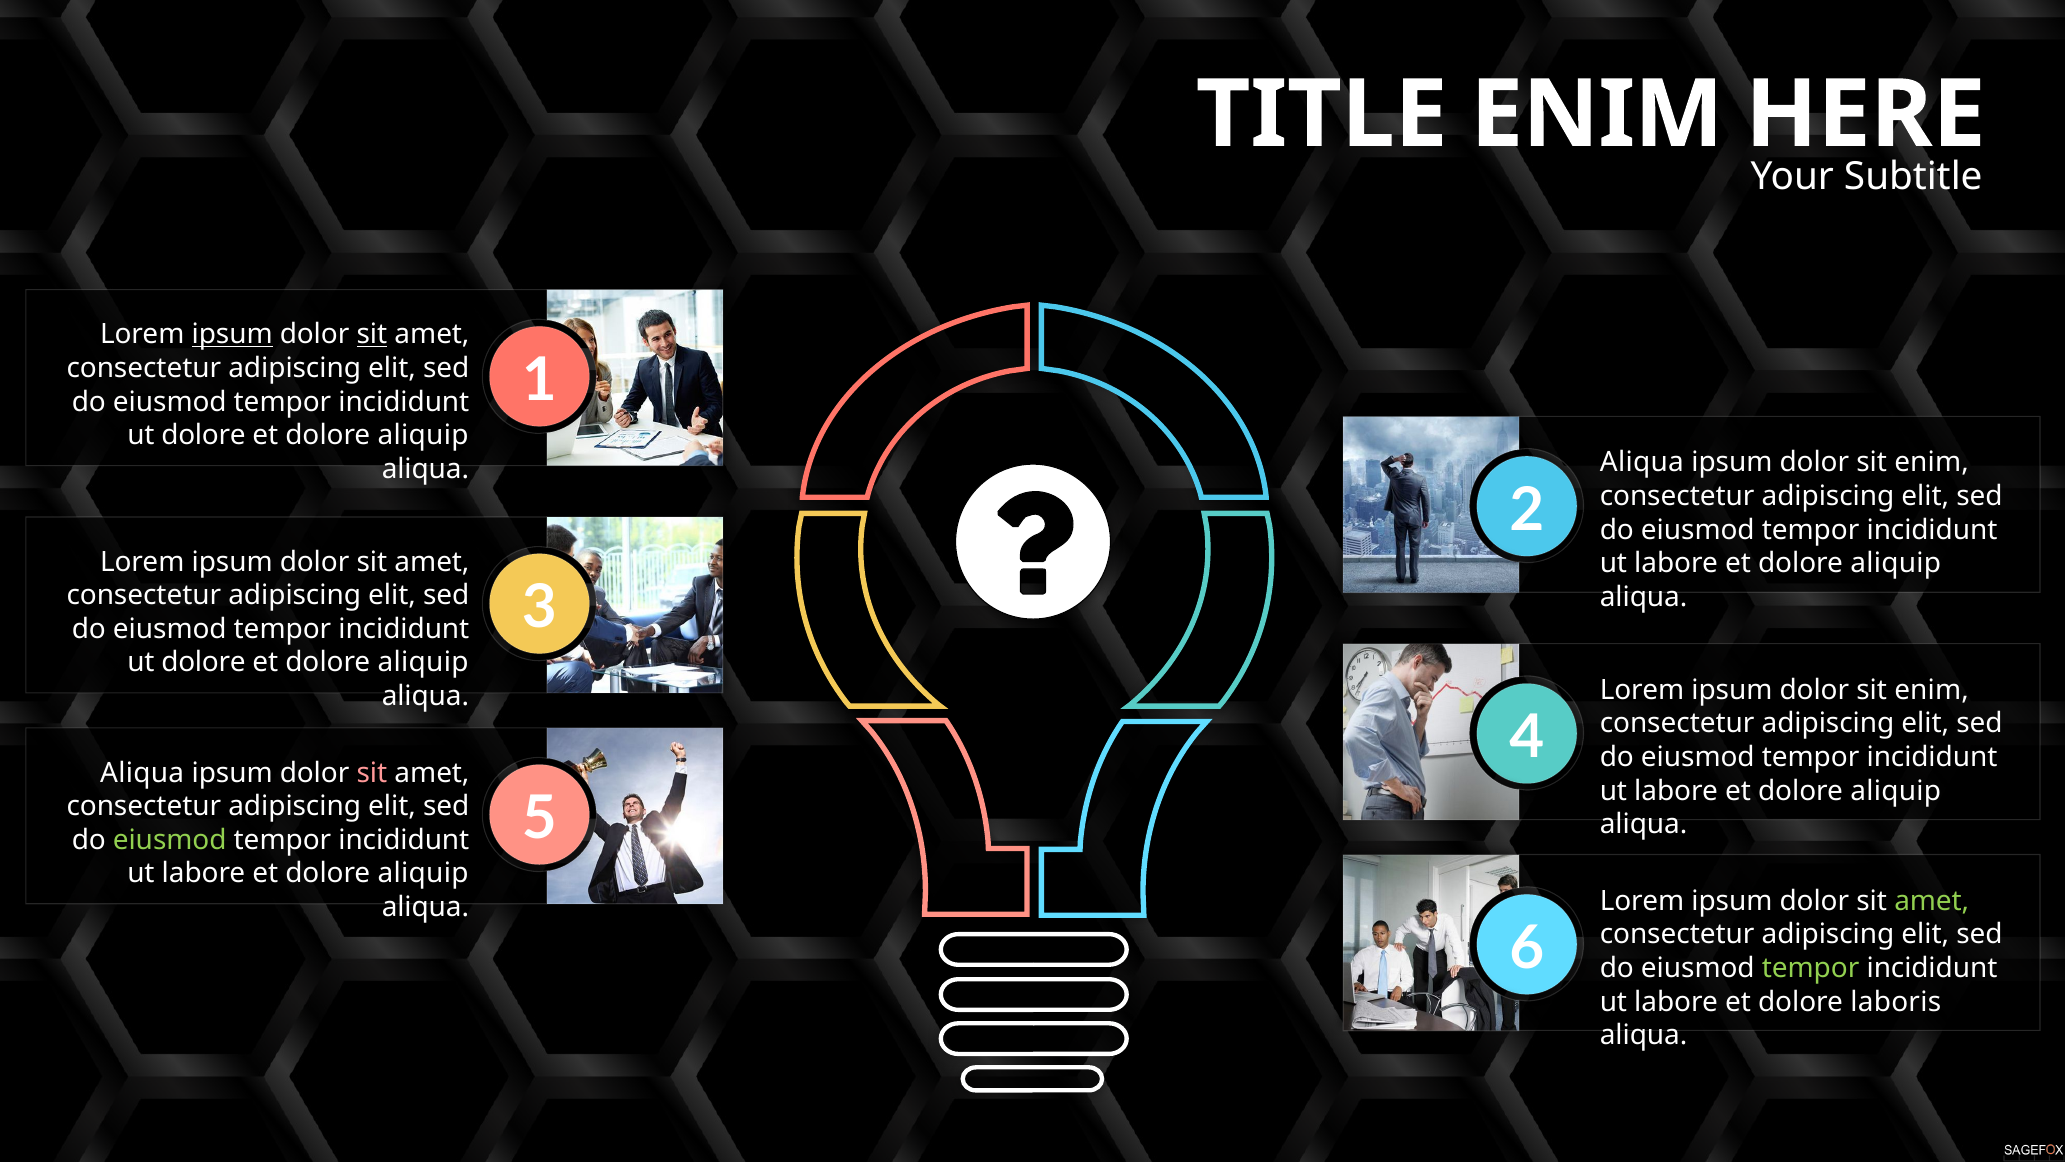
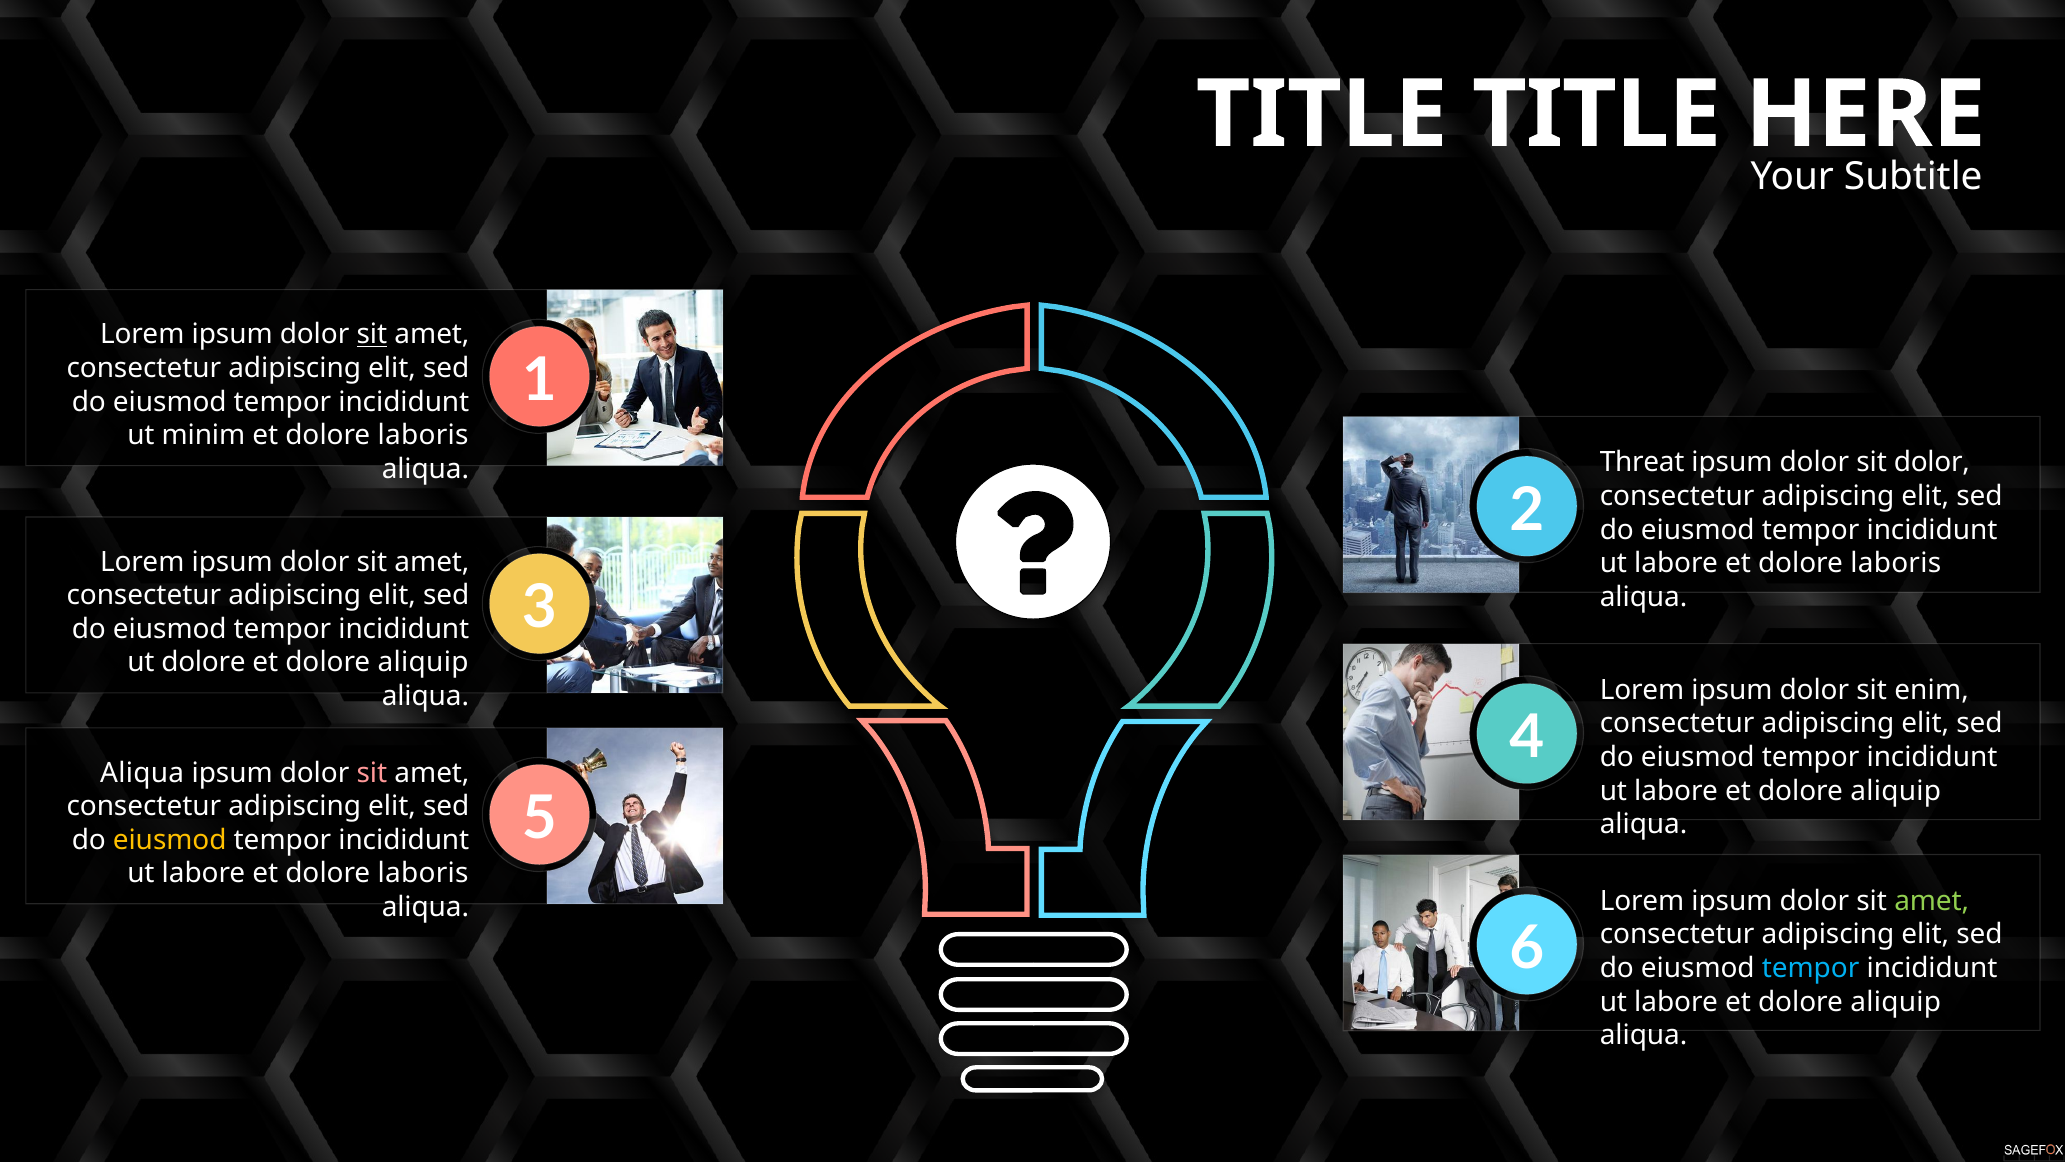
TITLE ENIM: ENIM -> TITLE (1597, 115)
ipsum underline: present -> none (232, 334)
dolore: dolore -> minim (203, 435)
aliquip: aliquip -> laboris (423, 435)
Aliqua: Aliqua -> Threat (1642, 463)
enim: enim -> dolor (1932, 463)
aliquip: aliquip -> laboris (1896, 563)
eiusmod colour: light green -> yellow (170, 840)
aliquip: aliquip -> laboris (423, 873)
tempor colour: light green -> light blue (1811, 968)
laboris: laboris -> aliquip (1896, 1001)
